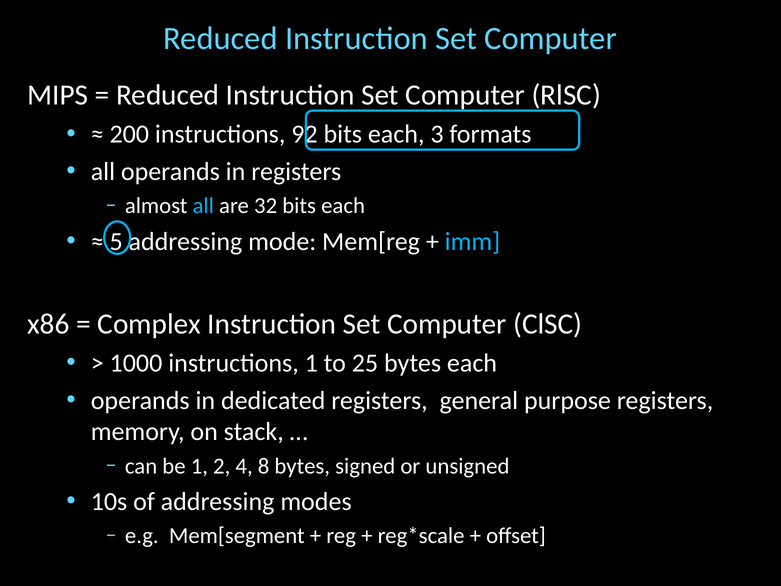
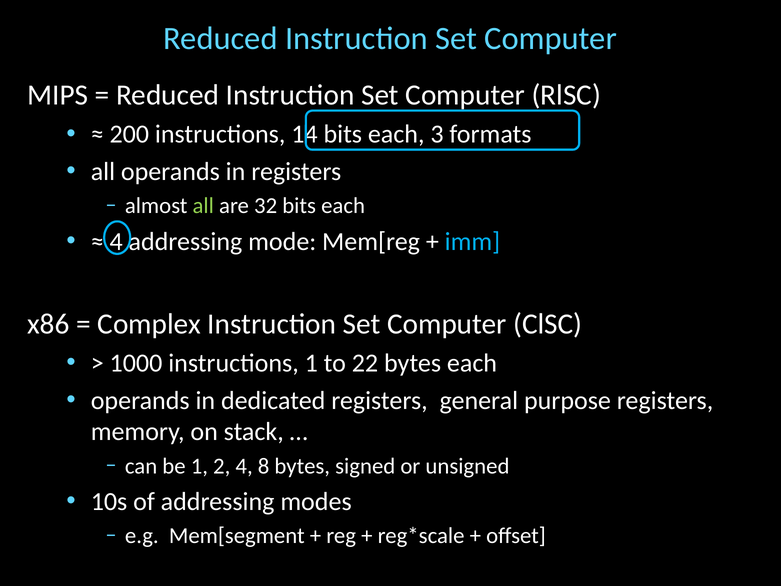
92: 92 -> 14 (304, 134)
all colour: light blue -> light green (203, 206)
5: 5 -> 4 (116, 241)
25: 25 -> 22 (365, 363)
